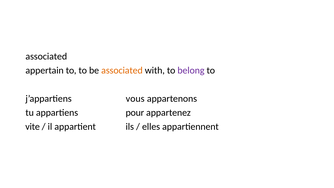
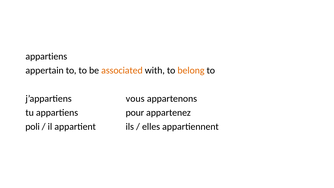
associated: associated -> appartiens (46, 56)
belong colour: purple -> orange (191, 70)
vite: vite -> poli (33, 126)
